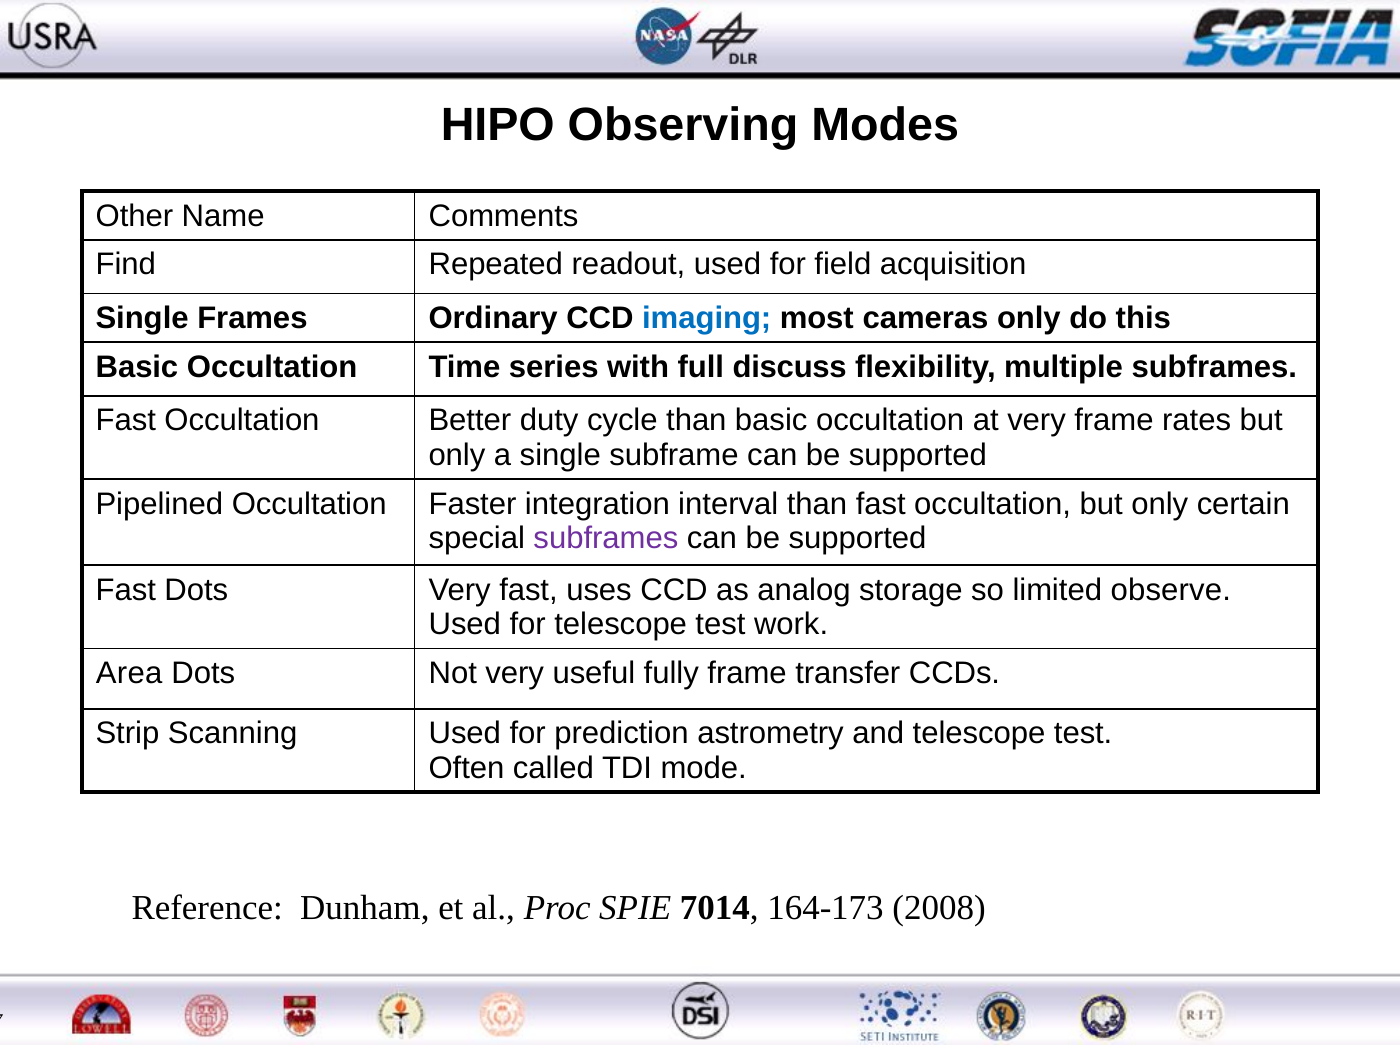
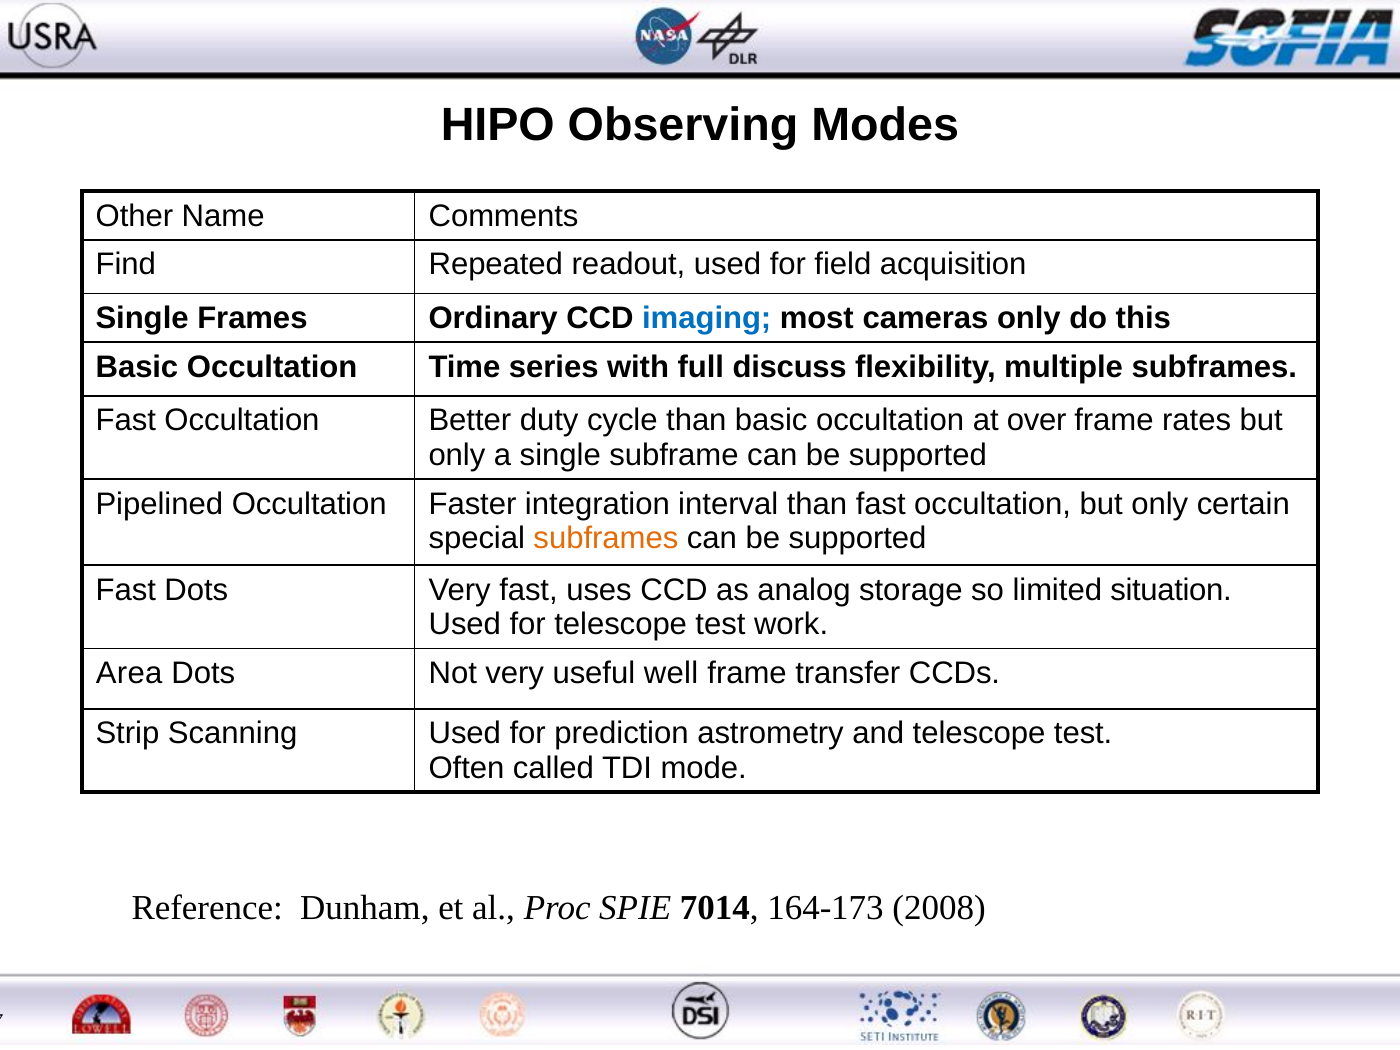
at very: very -> over (1037, 421)
subframes colour: purple -> orange (606, 538)
observe: observe -> situation (1171, 590)
fully: fully -> well (671, 673)
